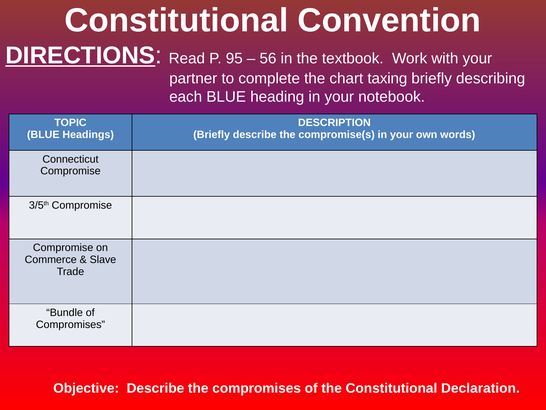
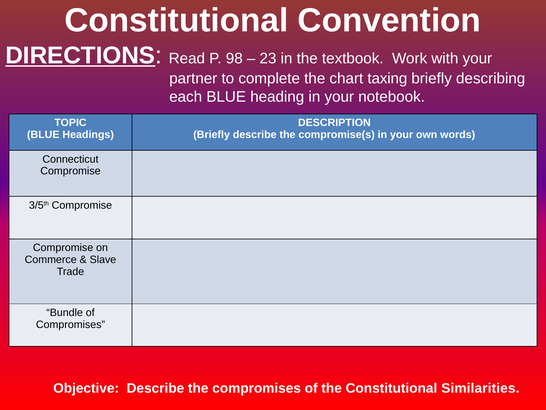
95: 95 -> 98 (234, 58)
56: 56 -> 23 (268, 58)
Declaration: Declaration -> Similarities (480, 388)
